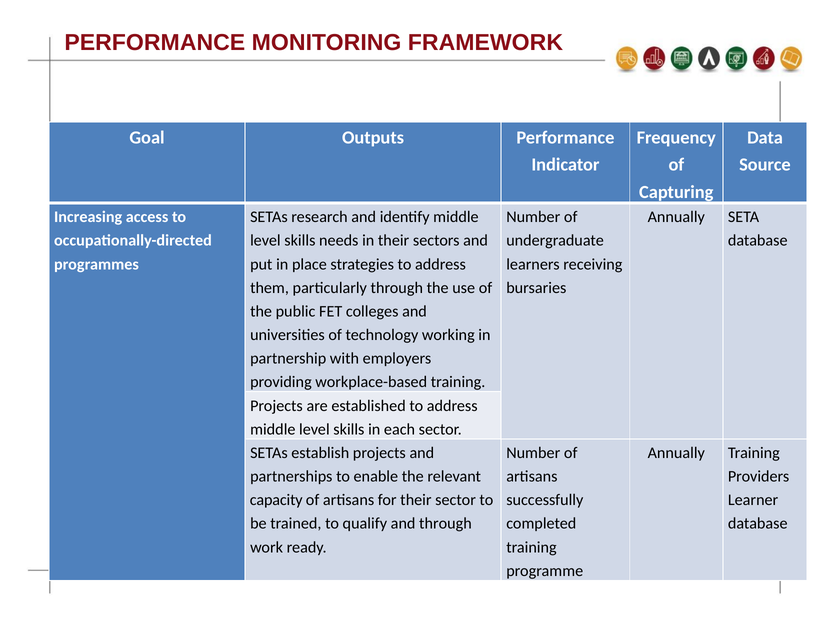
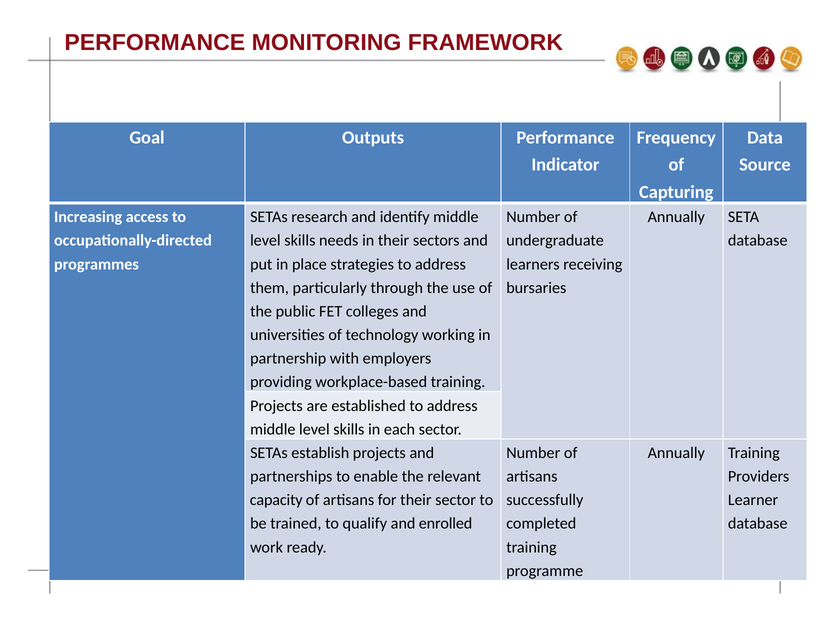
and through: through -> enrolled (446, 523)
